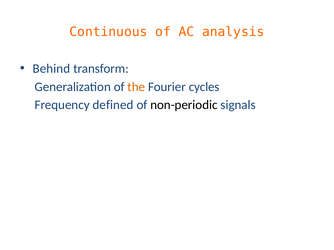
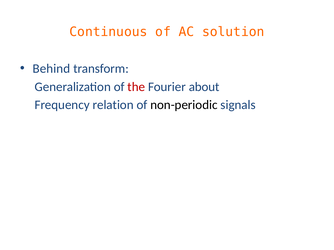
analysis: analysis -> solution (233, 32)
the colour: orange -> red (136, 87)
cycles: cycles -> about (204, 87)
defined: defined -> relation (113, 105)
